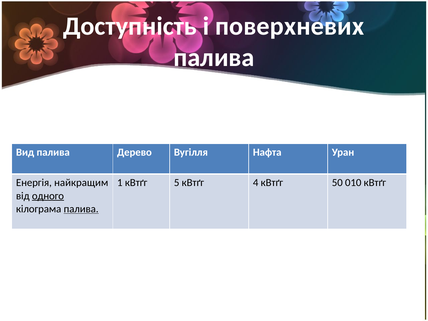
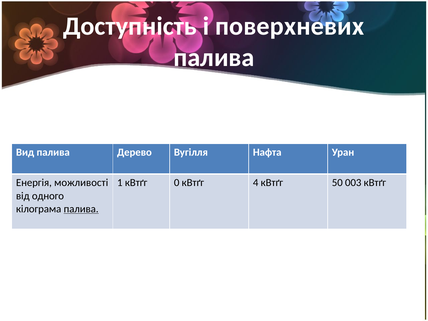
найкращим: найкращим -> можливості (81, 183)
5: 5 -> 0 (177, 183)
010: 010 -> 003 (353, 183)
одного underline: present -> none (48, 196)
